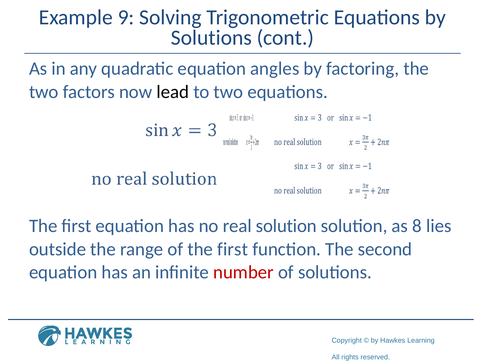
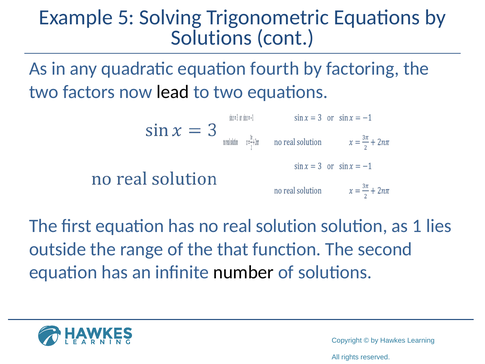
9: 9 -> 5 (126, 17)
angles: angles -> fourth (275, 69)
8: 8 -> 1 (417, 226)
of the first: first -> that (233, 249)
number colour: red -> black (244, 272)
